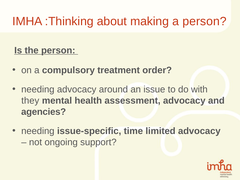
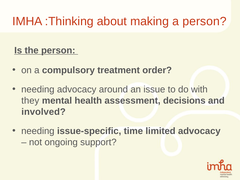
assessment advocacy: advocacy -> decisions (184, 101)
agencies: agencies -> involved (44, 112)
